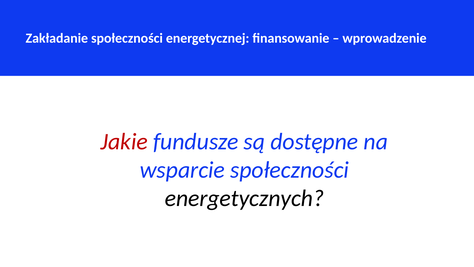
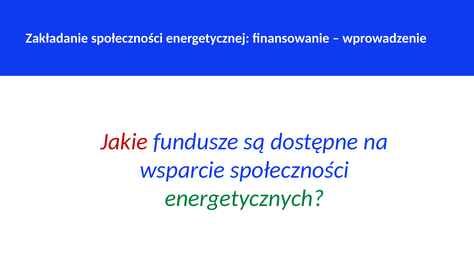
energetycznych colour: black -> green (244, 198)
